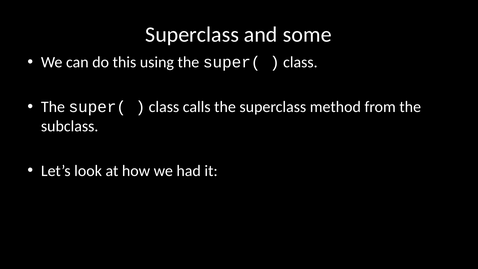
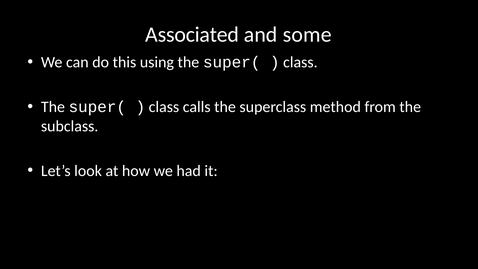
Superclass: Superclass -> Associated (192, 35)
